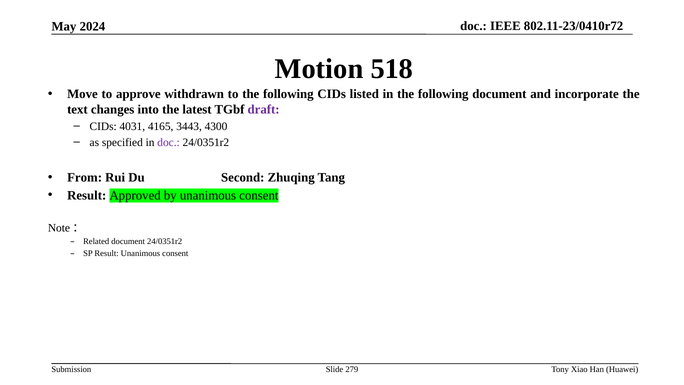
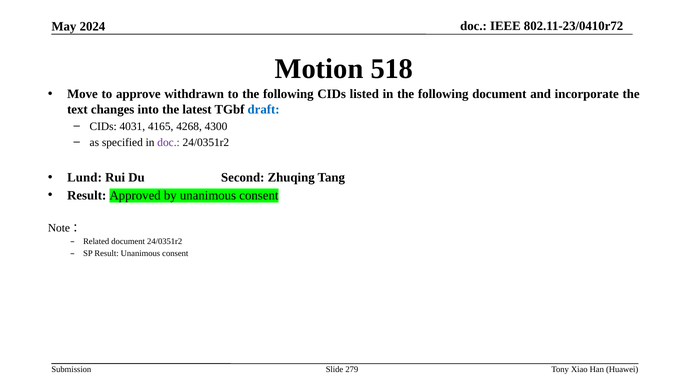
draft colour: purple -> blue (264, 110)
3443: 3443 -> 4268 (189, 126)
From: From -> Lund (85, 177)
